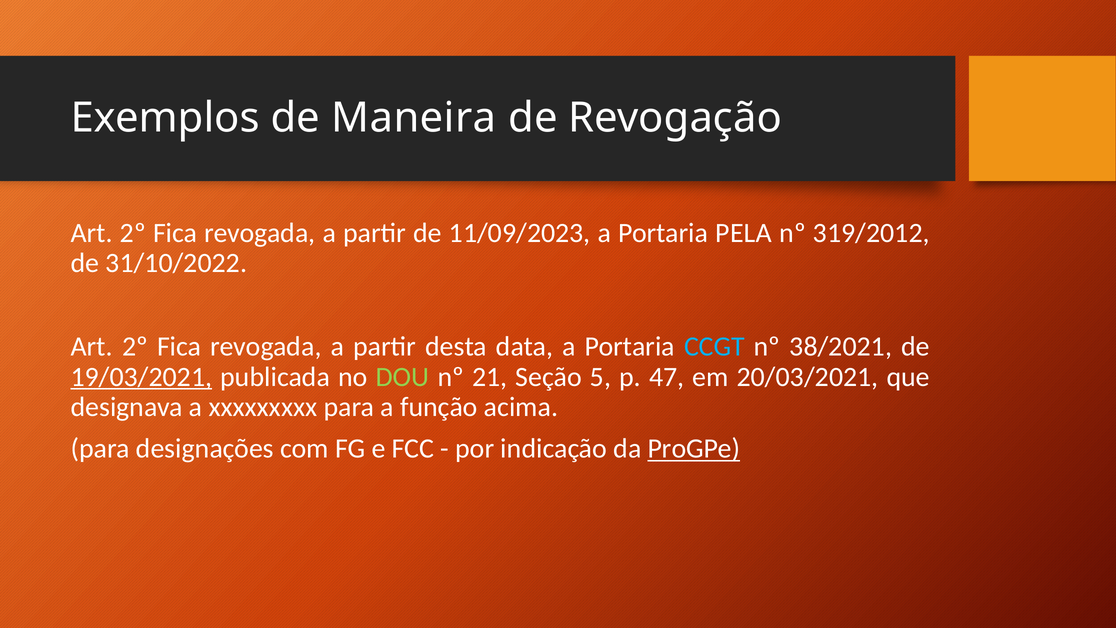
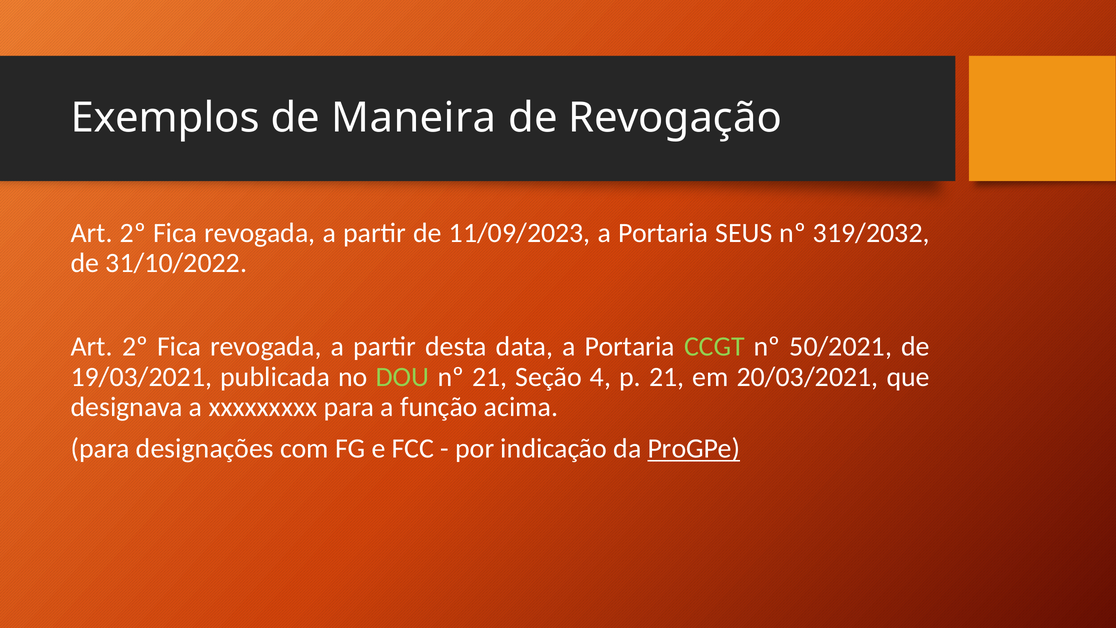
PELA: PELA -> SEUS (744, 233)
319/2012: 319/2012 -> 319/2032 (871, 233)
CCGT colour: light blue -> light green (714, 347)
38/2021: 38/2021 -> 50/2021 (841, 347)
19/03/2021 underline: present -> none (141, 377)
5: 5 -> 4 (600, 377)
p 47: 47 -> 21 (667, 377)
